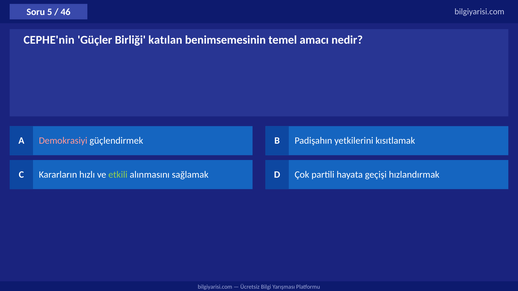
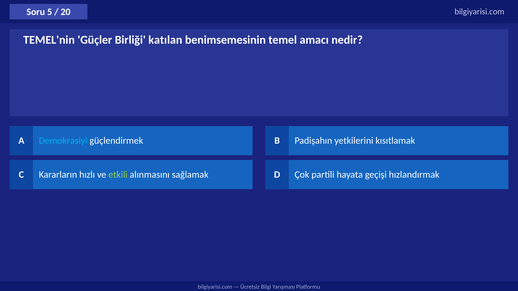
46: 46 -> 20 (66, 12)
CEPHE'nin: CEPHE'nin -> TEMEL'nin (49, 40)
Demokrasiyi colour: pink -> light blue (63, 141)
